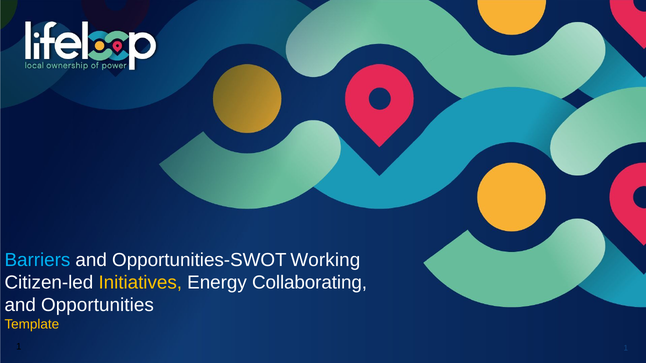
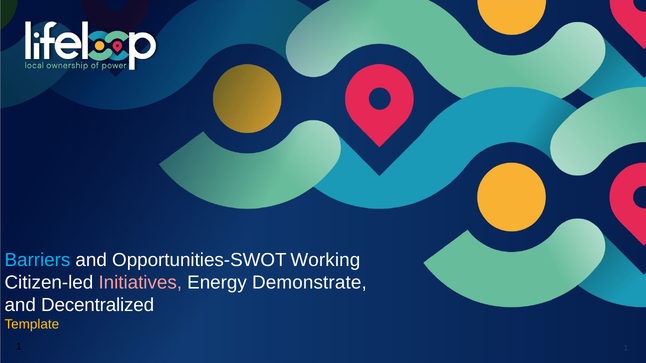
Initiatives colour: yellow -> pink (140, 283)
Collaborating: Collaborating -> Demonstrate (309, 283)
Opportunities: Opportunities -> Decentralized (98, 306)
